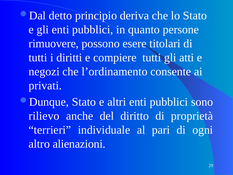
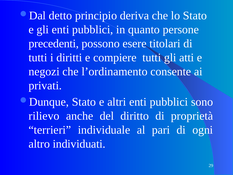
rimuovere: rimuovere -> precedenti (54, 44)
alienazioni: alienazioni -> individuati (79, 144)
